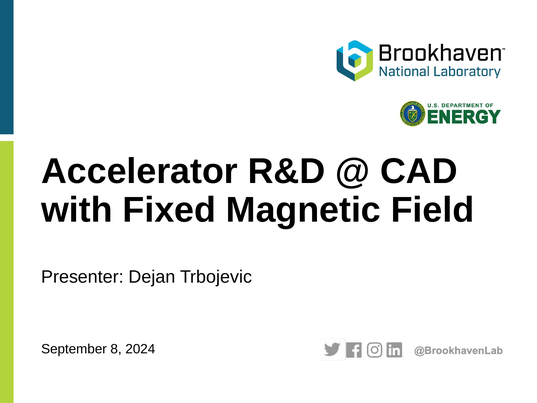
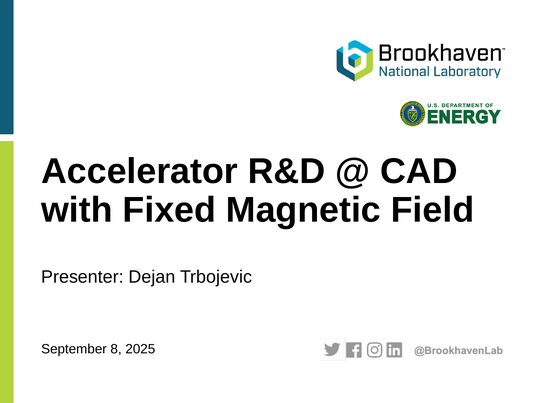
2024: 2024 -> 2025 (140, 349)
